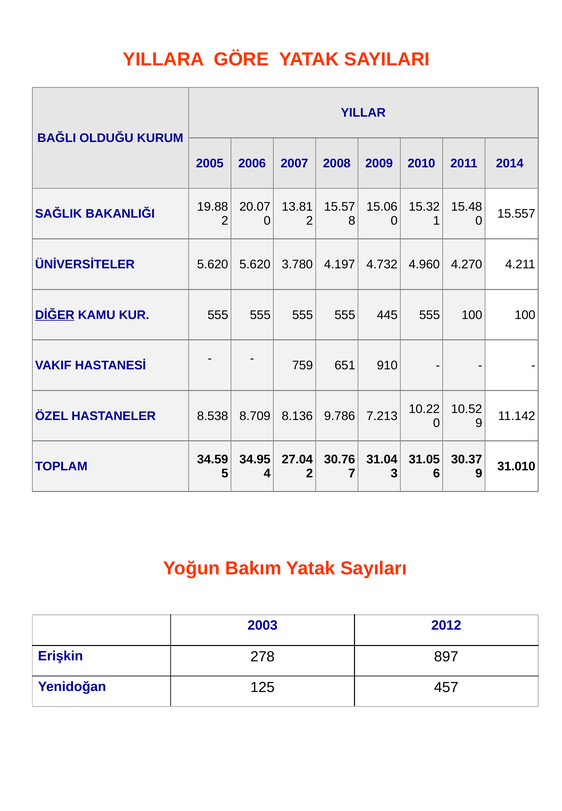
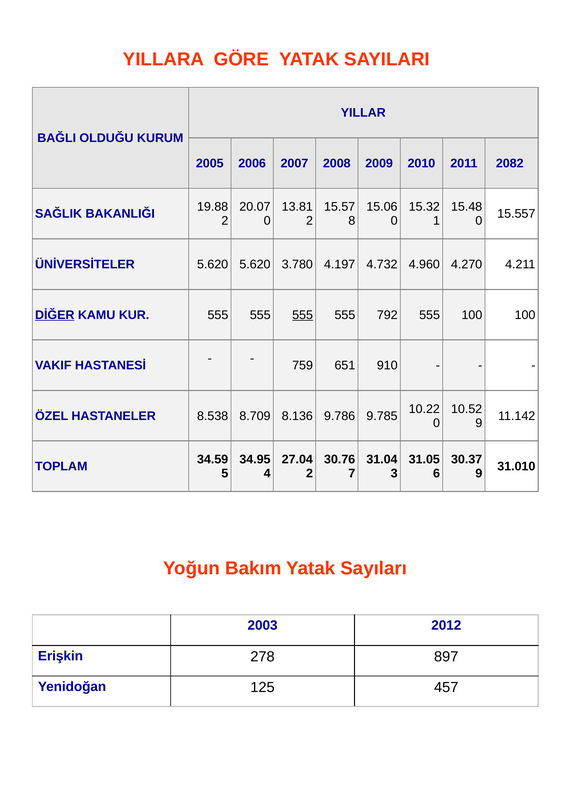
2014: 2014 -> 2082 (510, 164)
555 underline: none -> present (303, 315)
445: 445 -> 792 (387, 315)
7.213: 7.213 -> 9.785 (382, 416)
